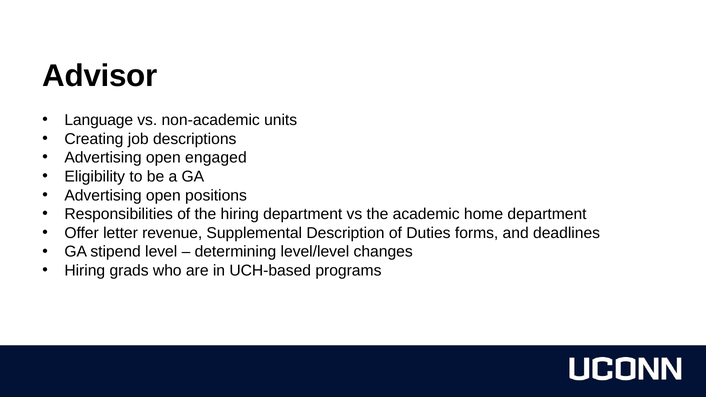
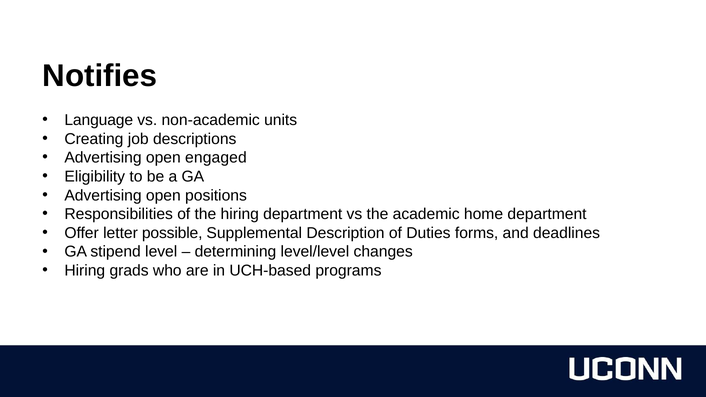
Advisor: Advisor -> Notifies (100, 76)
revenue: revenue -> possible (172, 233)
